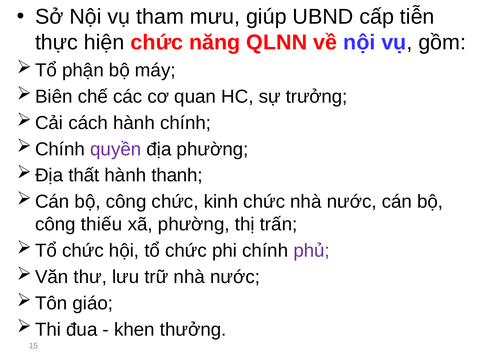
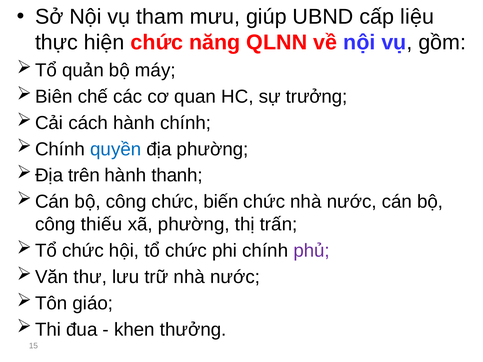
tiễn: tiễn -> liệu (417, 17)
phận: phận -> quản (83, 70)
quyền colour: purple -> blue (116, 149)
thất: thất -> trên (84, 176)
kinh: kinh -> biến (221, 202)
